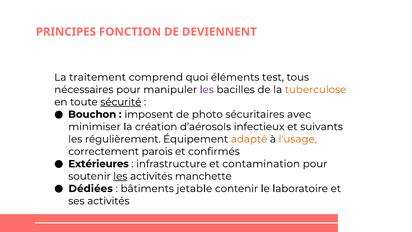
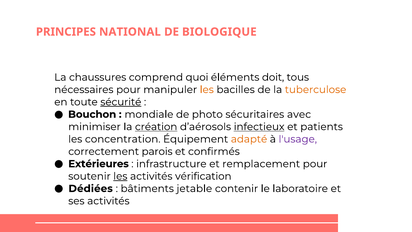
FONCTION: FONCTION -> NATIONAL (130, 32)
DEVIENNENT: DEVIENNENT -> BIOLOGIQUE (219, 32)
traitement: traitement -> chaussures (98, 77)
test: test -> doit (273, 77)
les colour: purple -> orange (207, 90)
imposent: imposent -> mondiale (149, 114)
création underline: none -> present (156, 127)
infectieux underline: none -> present (259, 127)
suivants: suivants -> patients (322, 127)
régulièrement: régulièrement -> concentration (123, 139)
l'usage colour: orange -> purple (298, 139)
contamination: contamination -> remplacement (261, 164)
manchette: manchette -> vérification (203, 176)
